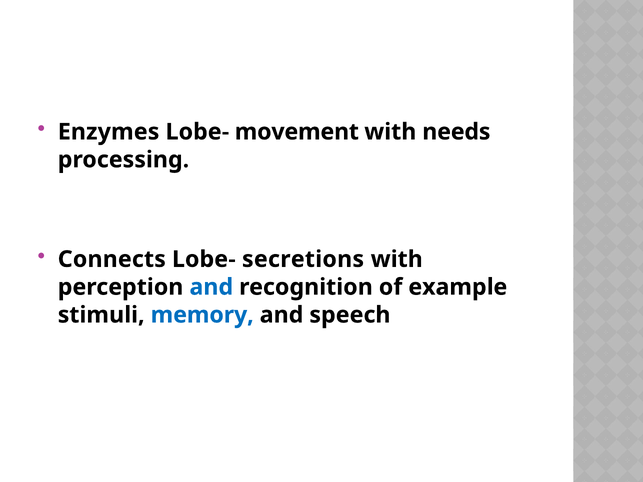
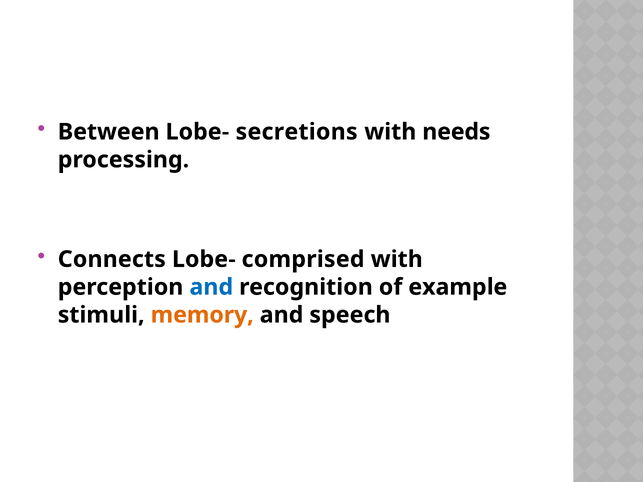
Enzymes: Enzymes -> Between (109, 132)
movement: movement -> secretions (297, 132)
secretions: secretions -> comprised (303, 259)
memory colour: blue -> orange (202, 315)
